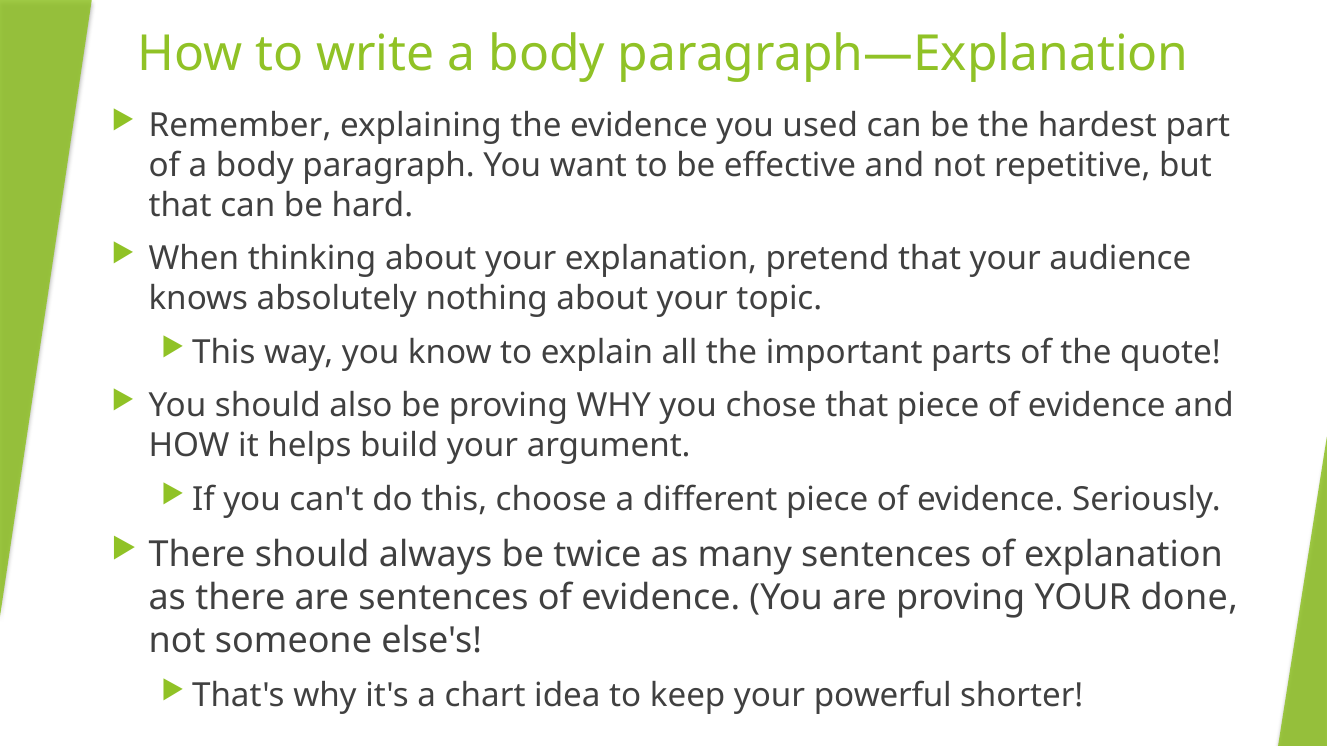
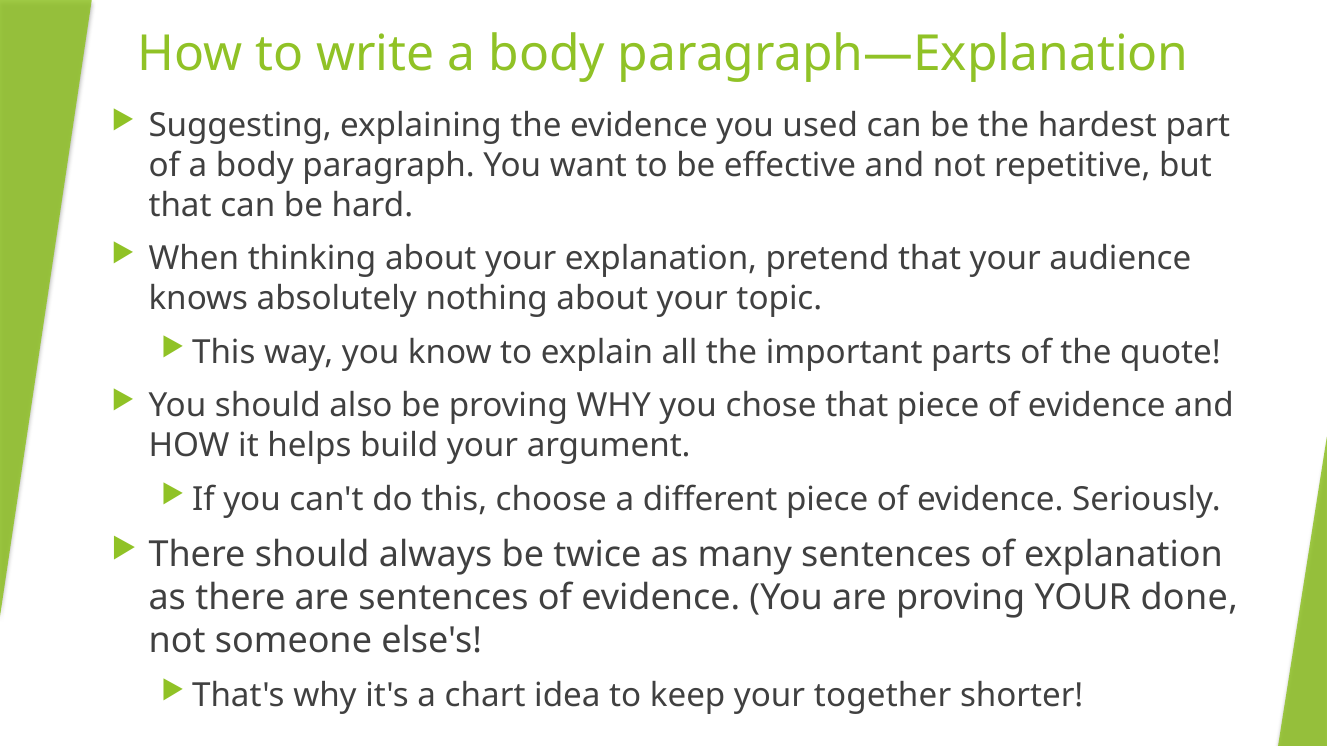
Remember: Remember -> Suggesting (240, 126)
powerful: powerful -> together (883, 696)
